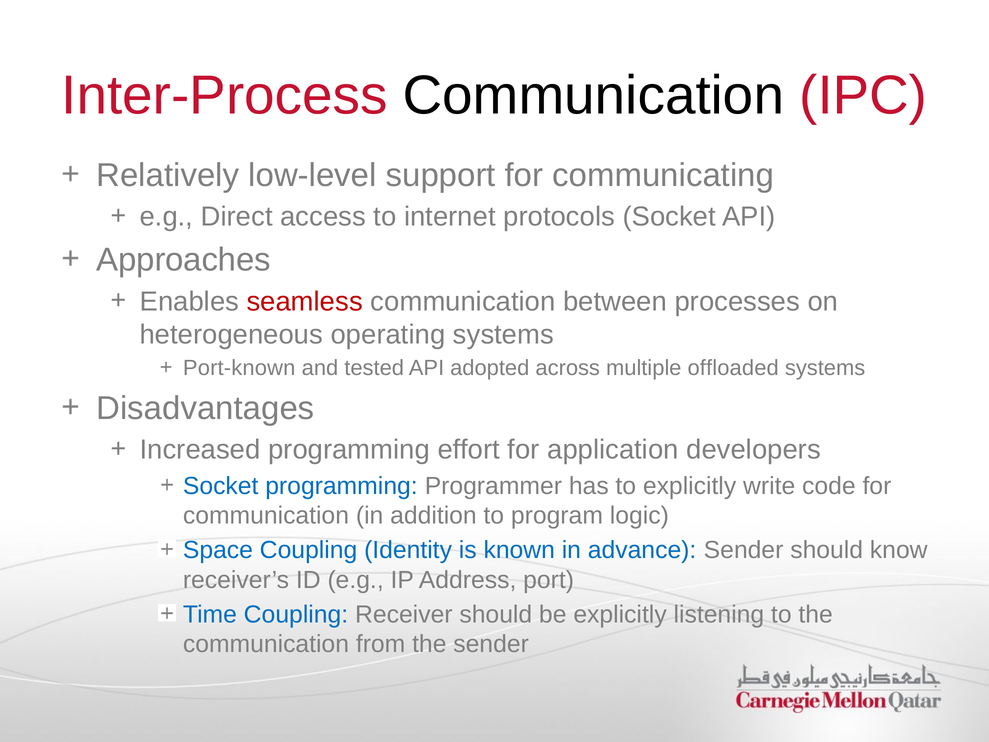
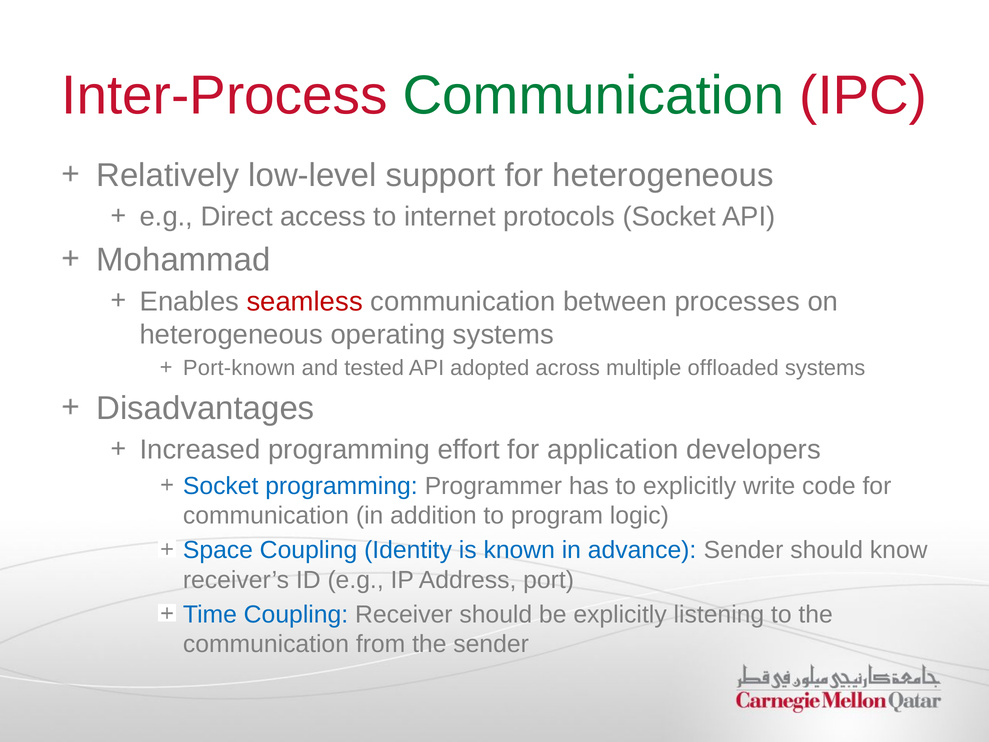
Communication colour: black -> green (593, 95)
for communicating: communicating -> heterogeneous (663, 175)
Approaches: Approaches -> Mohammad (183, 260)
